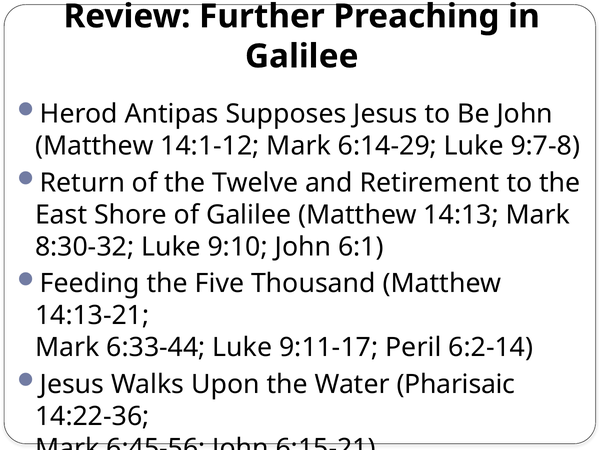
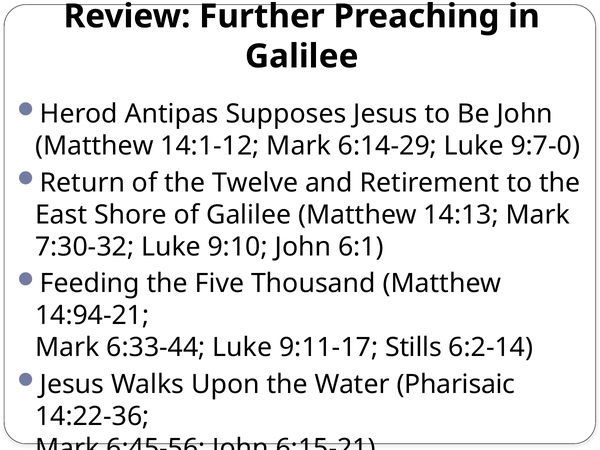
9:7-8: 9:7-8 -> 9:7-0 (545, 146)
8:30-32: 8:30-32 -> 7:30-32 (85, 247)
14:13-21: 14:13-21 -> 14:94-21 (92, 316)
Peril: Peril -> Stills (413, 348)
